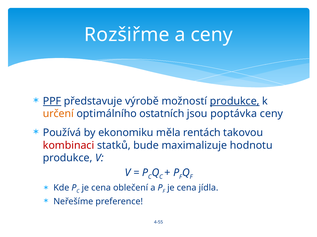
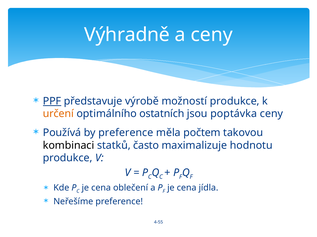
Rozšiřme: Rozšiřme -> Výhradně (127, 35)
produkce underline: present -> none (235, 101)
by ekonomiku: ekonomiku -> preference (126, 133)
rentách: rentách -> počtem (202, 133)
kombinaci colour: red -> black (69, 146)
bude: bude -> často (146, 146)
